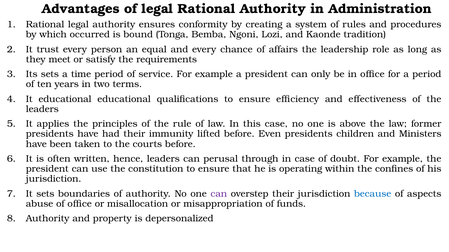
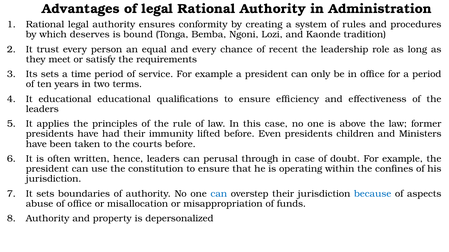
occurred: occurred -> deserves (90, 35)
affairs: affairs -> recent (283, 49)
can colour: purple -> blue (219, 194)
